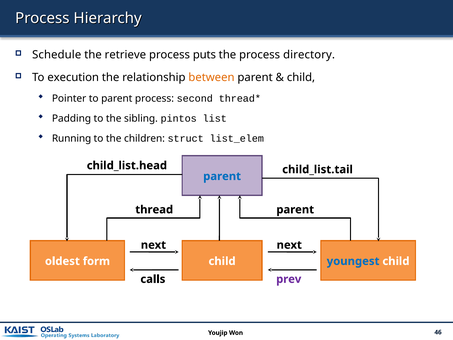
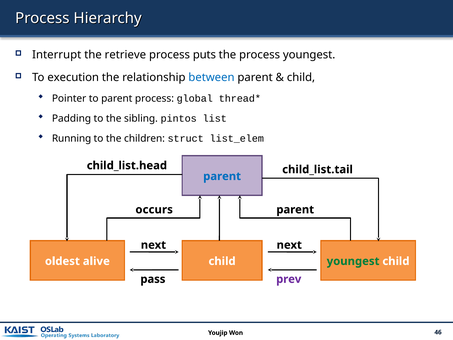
Schedule: Schedule -> Interrupt (57, 55)
process directory: directory -> youngest (309, 55)
between colour: orange -> blue (211, 77)
second: second -> global (195, 98)
thread: thread -> occurs (154, 209)
form: form -> alive (96, 261)
youngest colour: blue -> green (353, 261)
calls: calls -> pass (153, 279)
